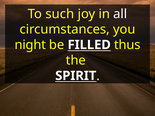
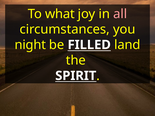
such: such -> what (60, 14)
all colour: white -> pink (120, 14)
thus: thus -> land (127, 45)
